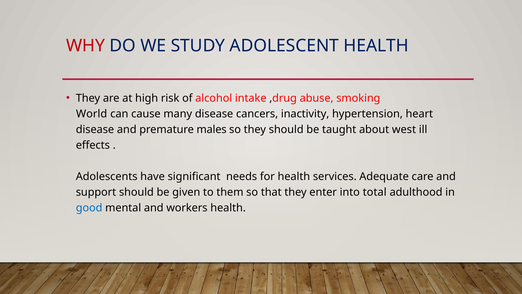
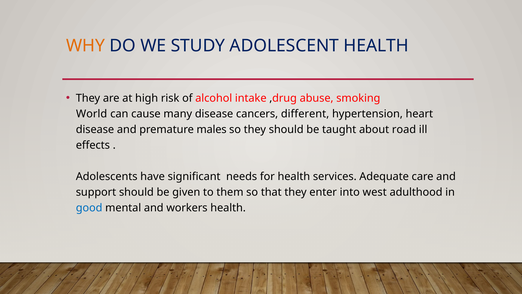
WHY colour: red -> orange (86, 46)
inactivity: inactivity -> different (305, 114)
west: west -> road (404, 129)
total: total -> west (375, 192)
